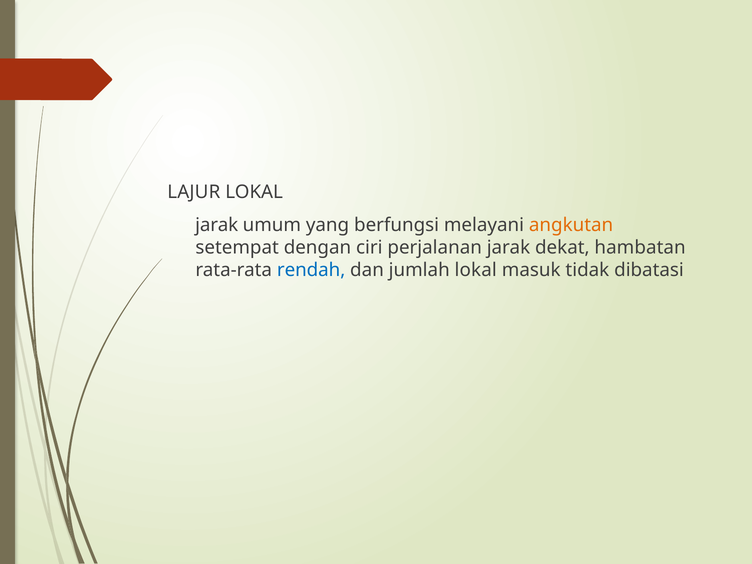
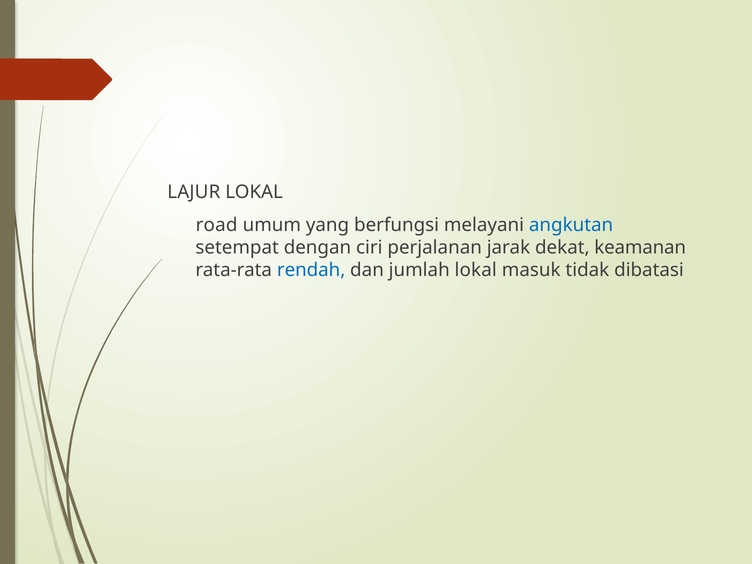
jarak: jarak -> road (217, 225)
angkutan colour: orange -> blue (571, 225)
hambatan: hambatan -> keamanan (640, 247)
